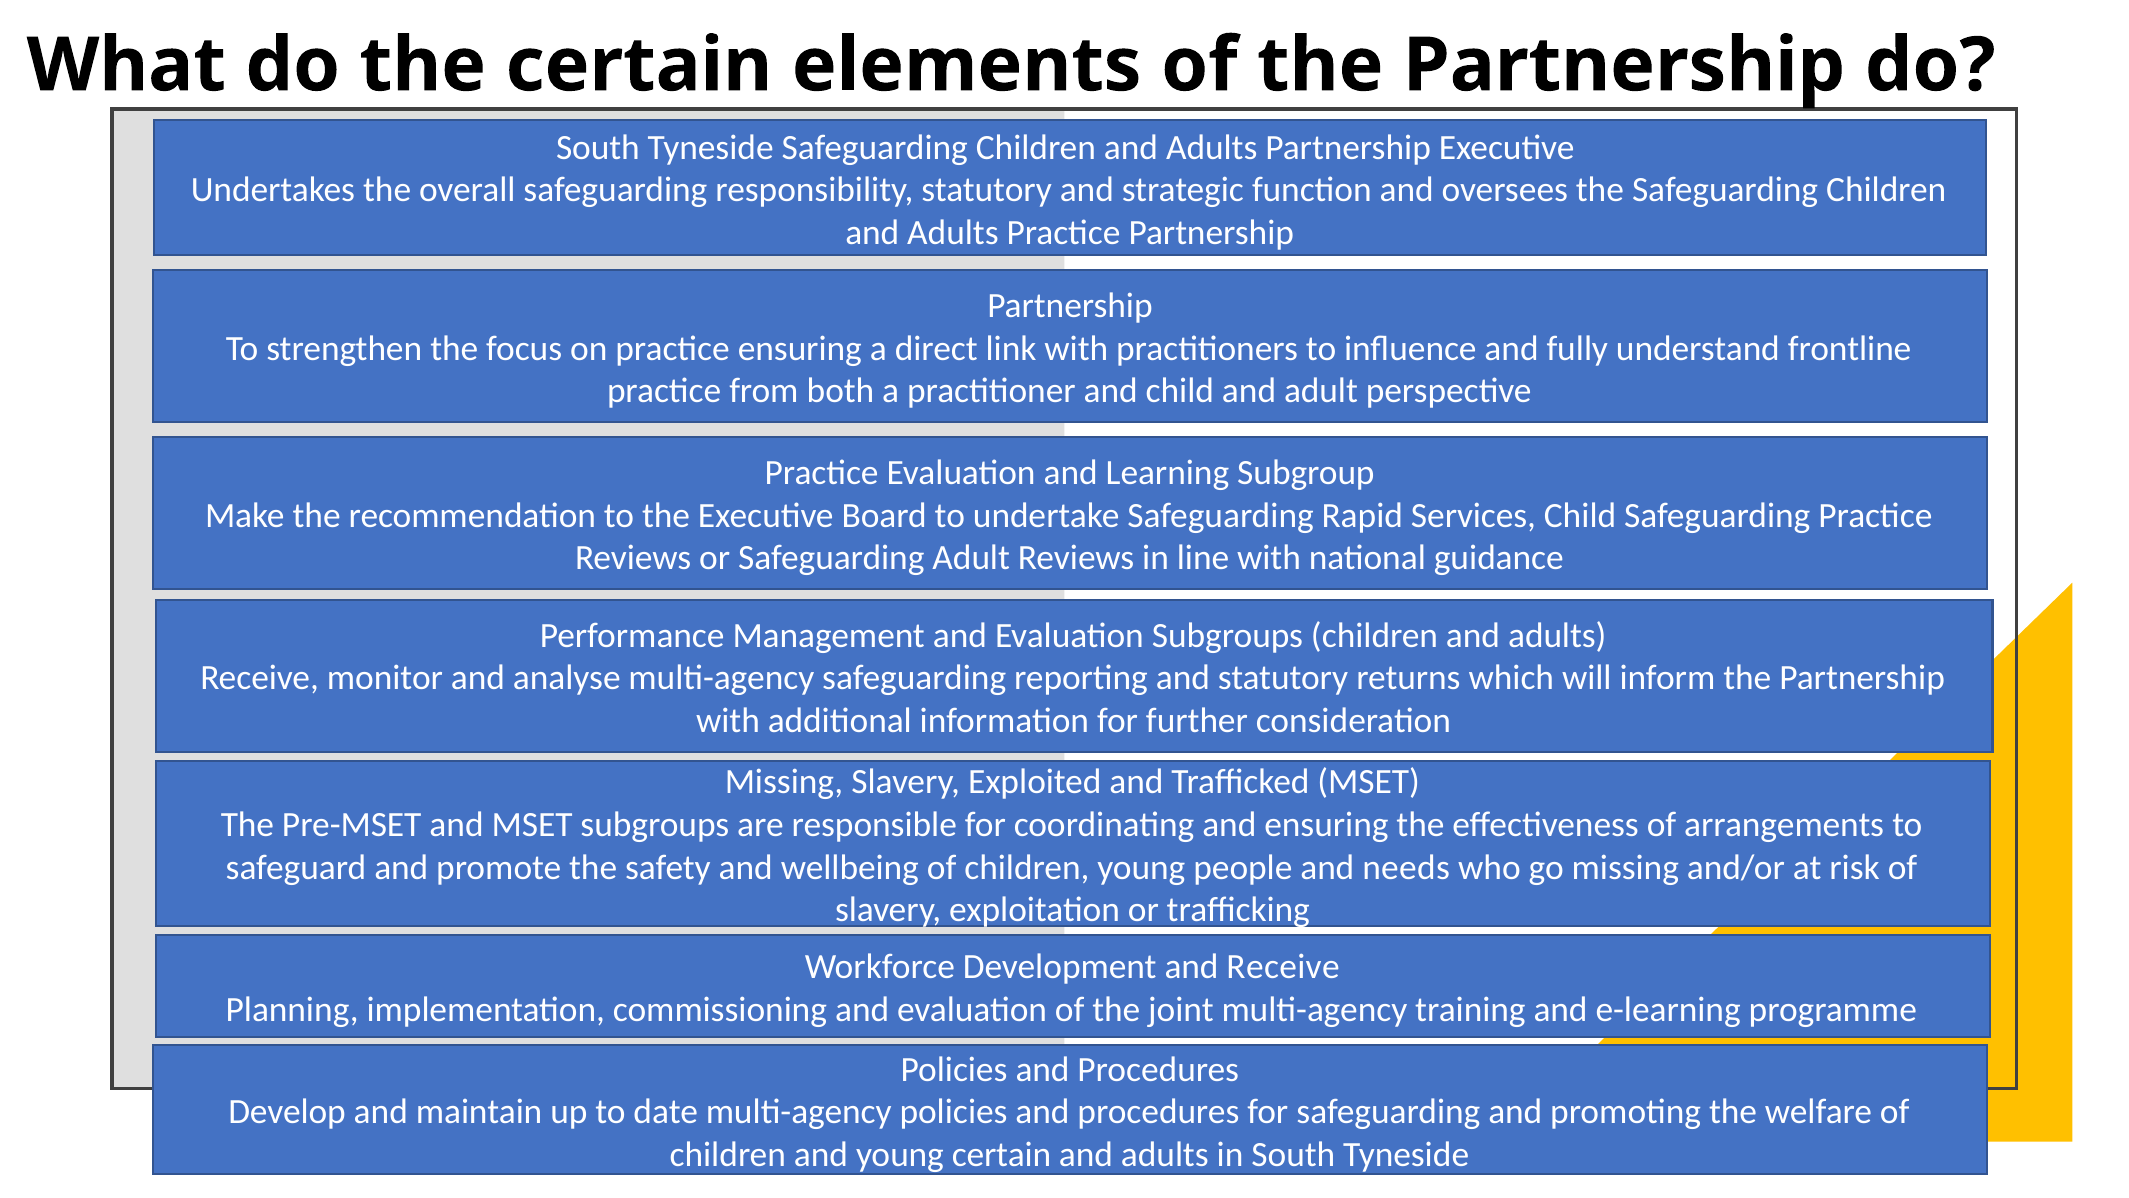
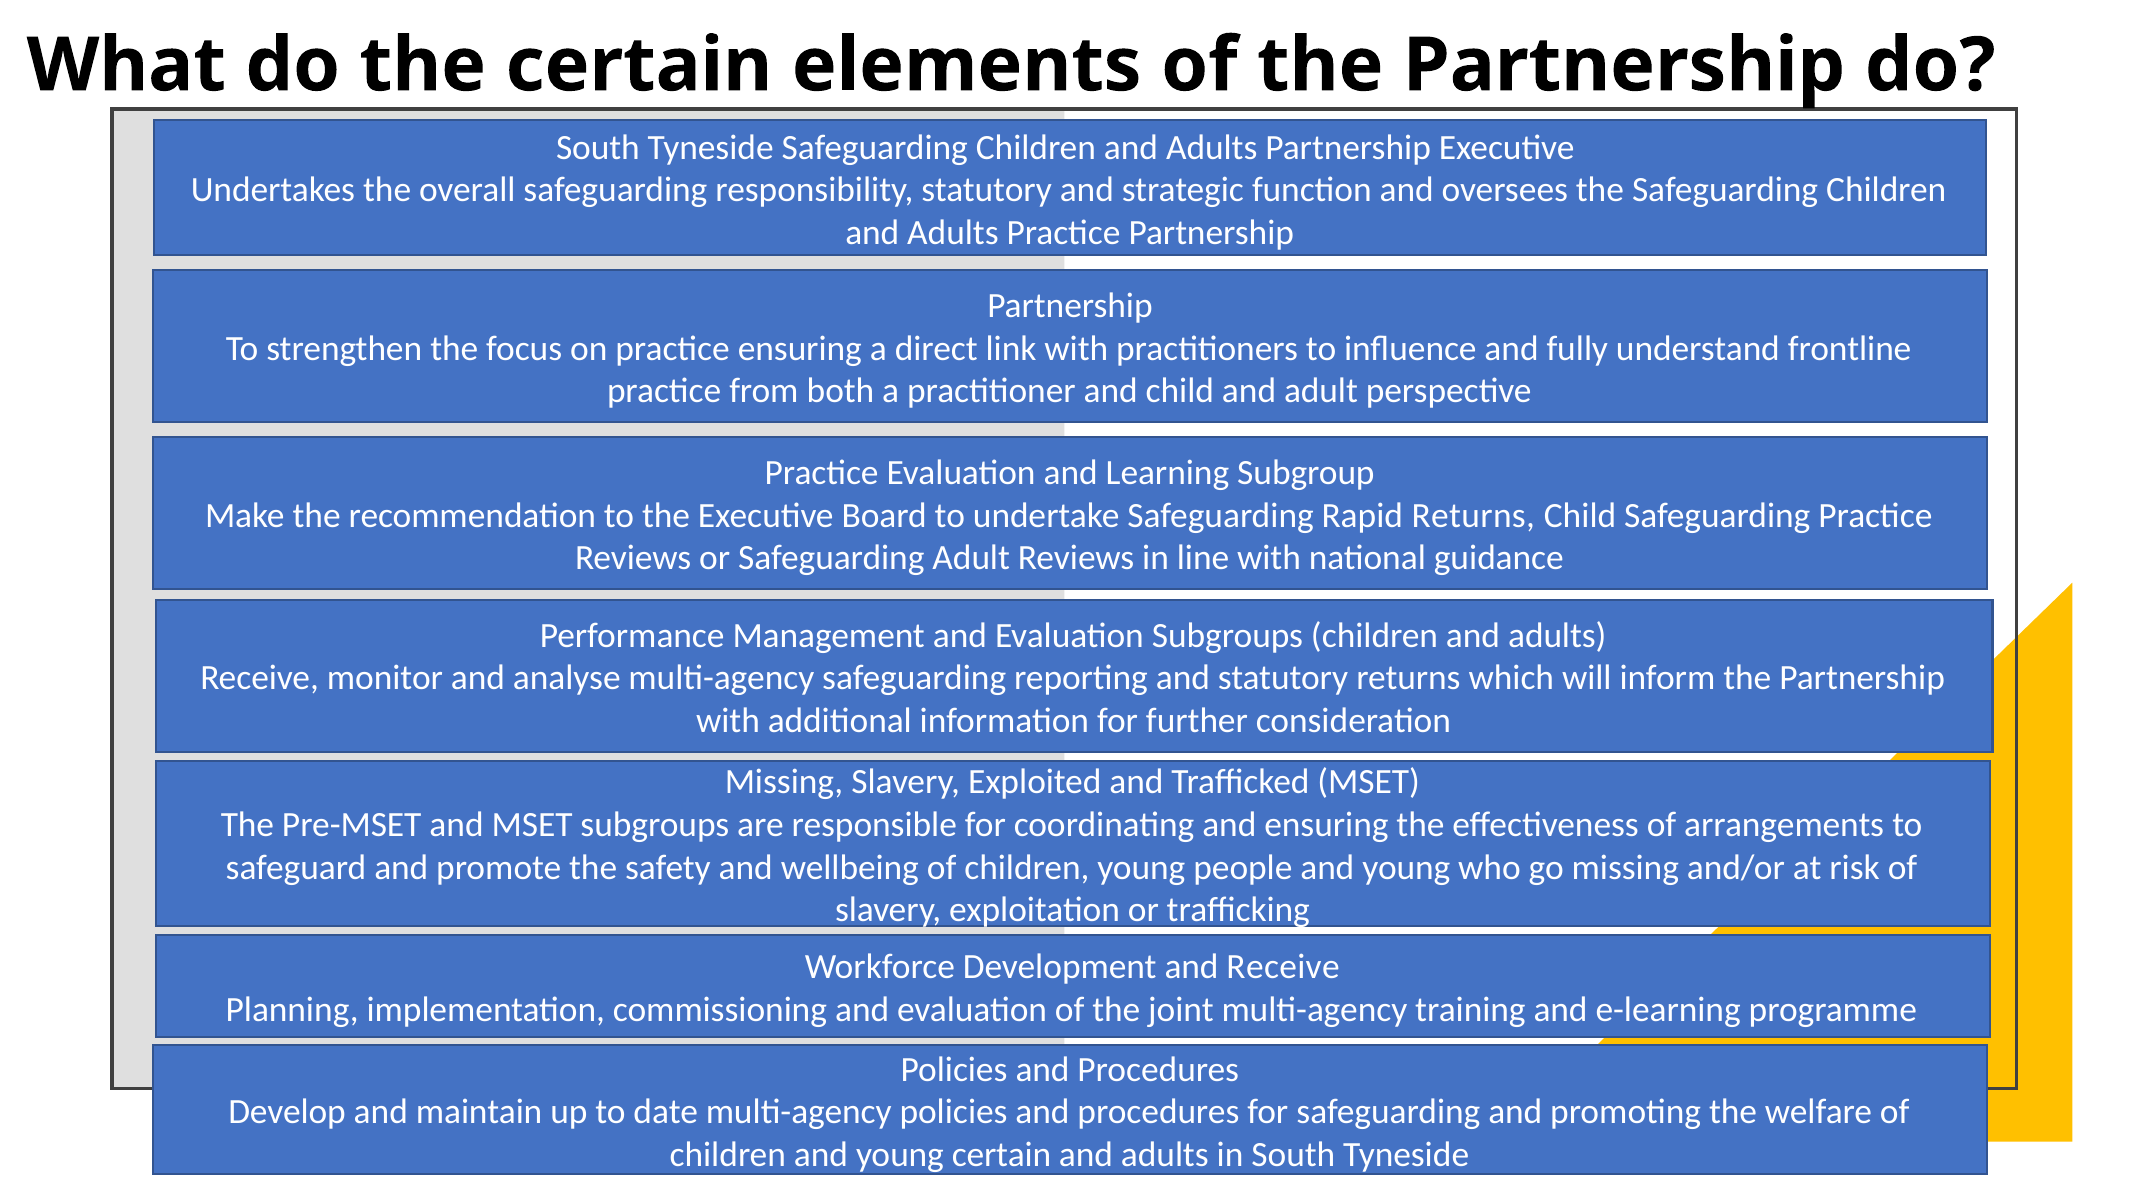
Rapid Services: Services -> Returns (1473, 515)
people and needs: needs -> young (1406, 867)
